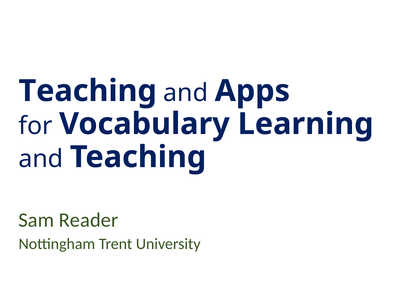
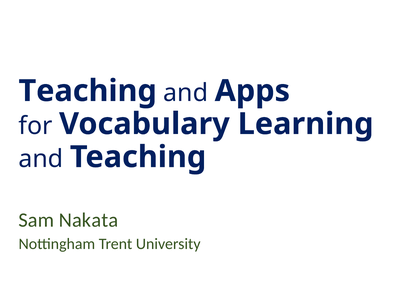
Reader: Reader -> Nakata (88, 221)
